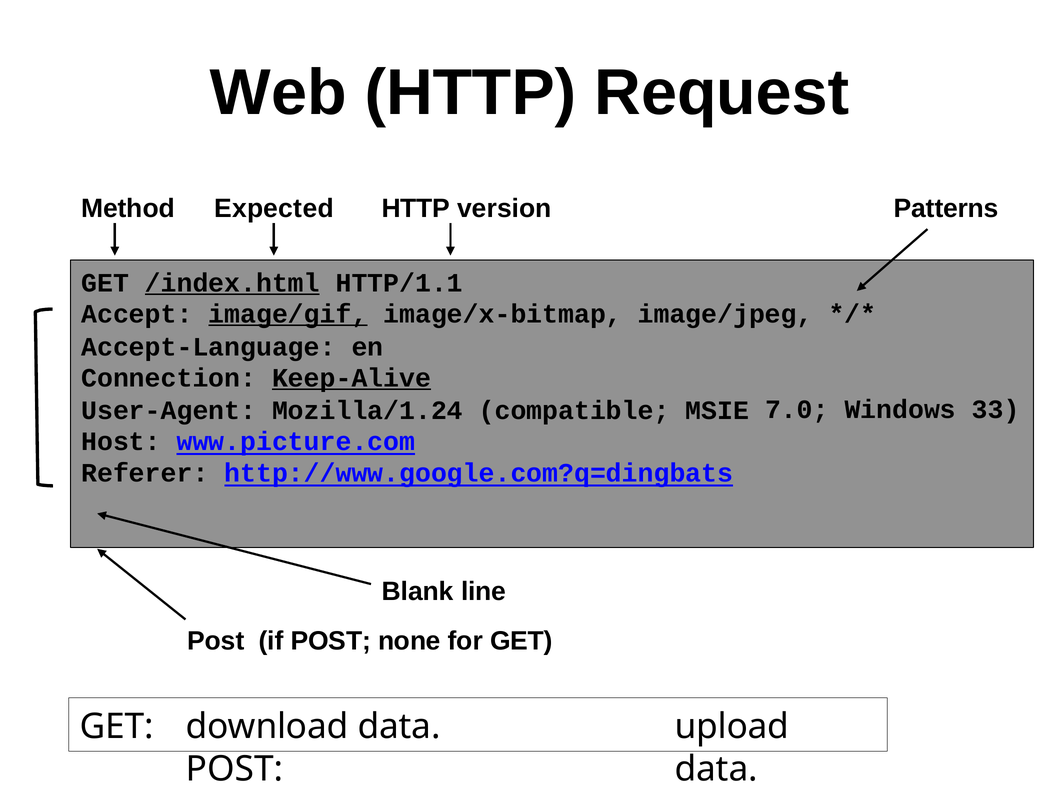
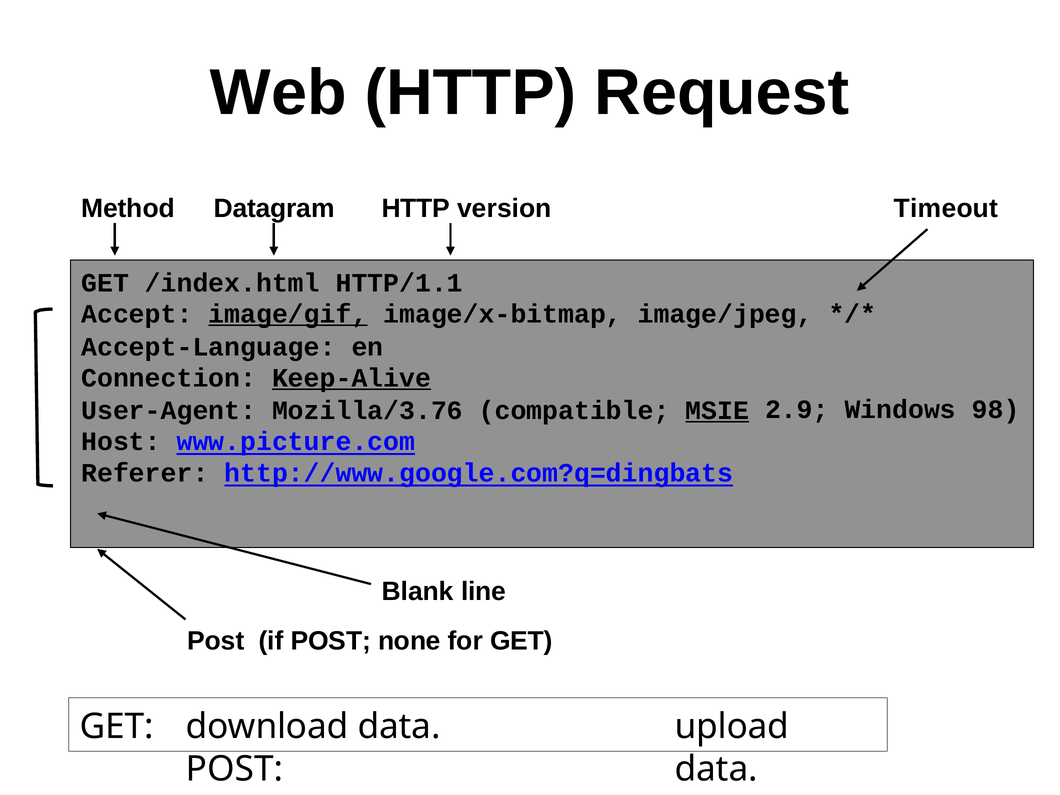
Expected: Expected -> Datagram (274, 209)
Patterns: Patterns -> Timeout (946, 209)
/index.html underline: present -> none (232, 283)
7.0: 7.0 -> 2.9 (797, 409)
33: 33 -> 98 (996, 409)
Mozilla/1.24: Mozilla/1.24 -> Mozilla/3.76 (367, 410)
MSIE underline: none -> present (717, 410)
